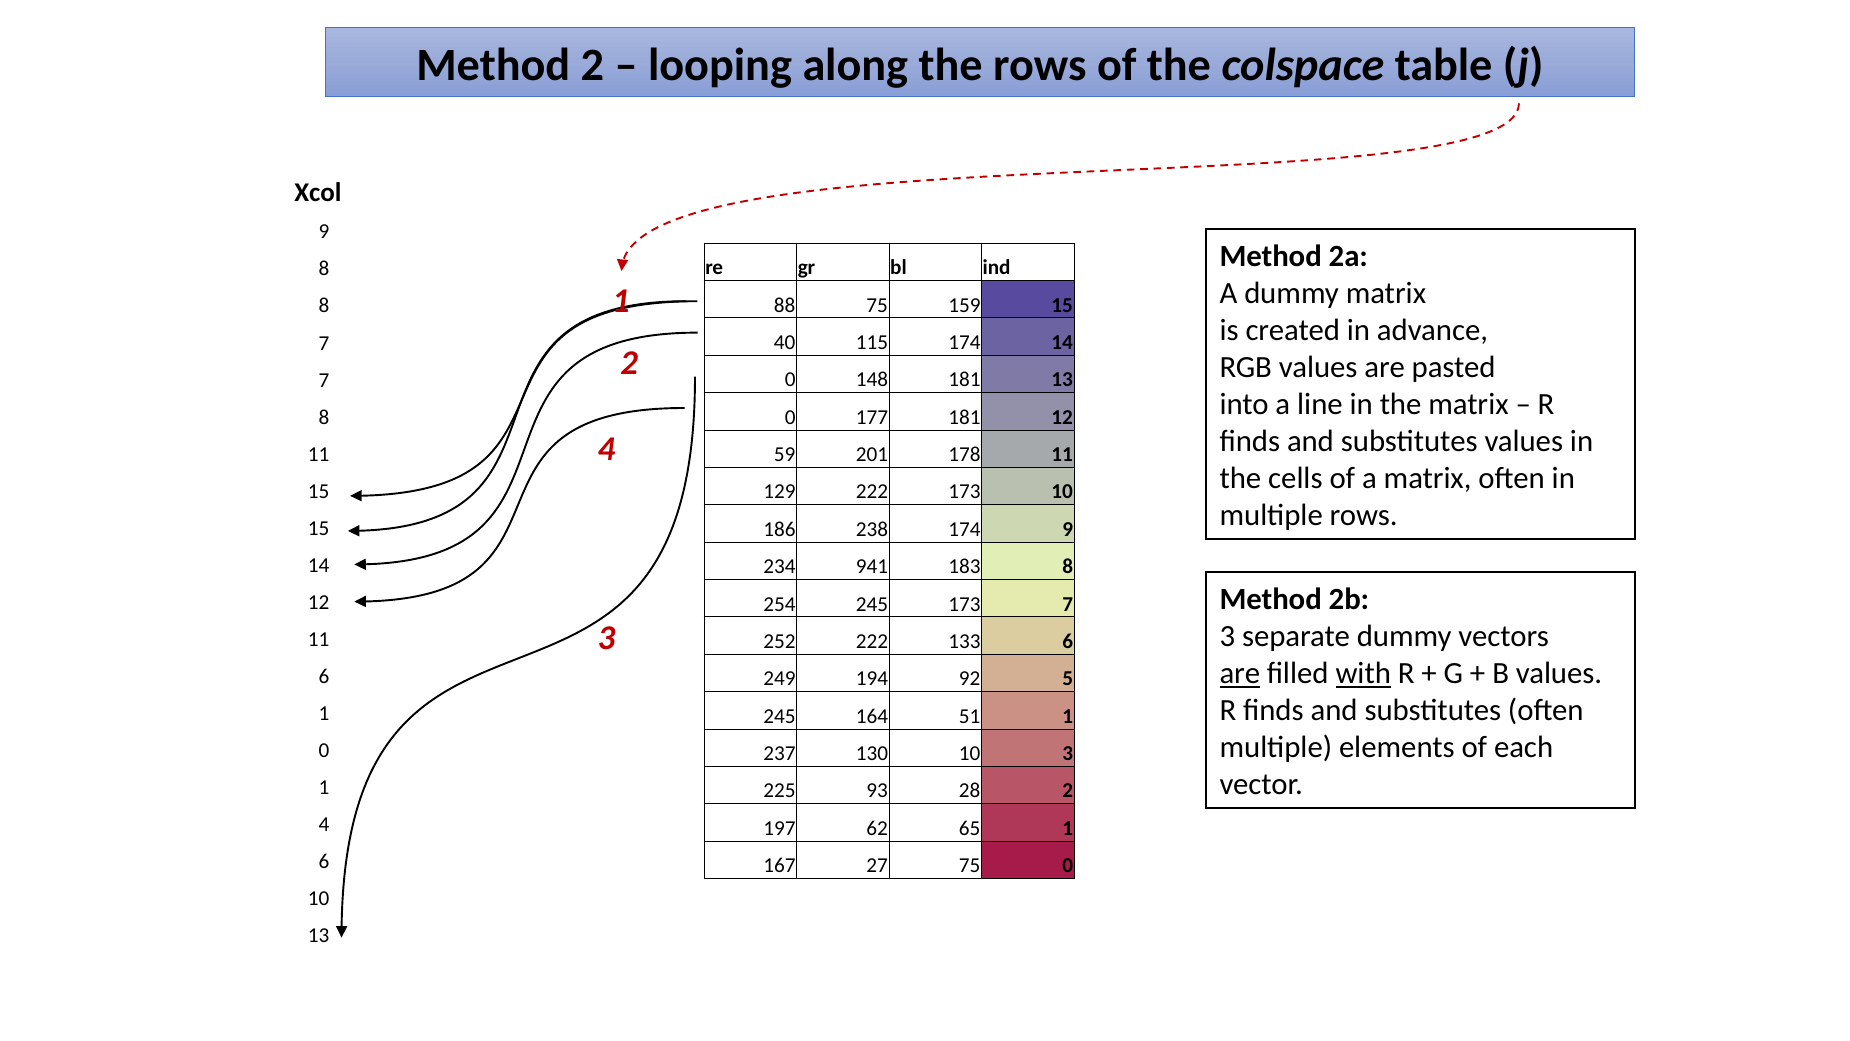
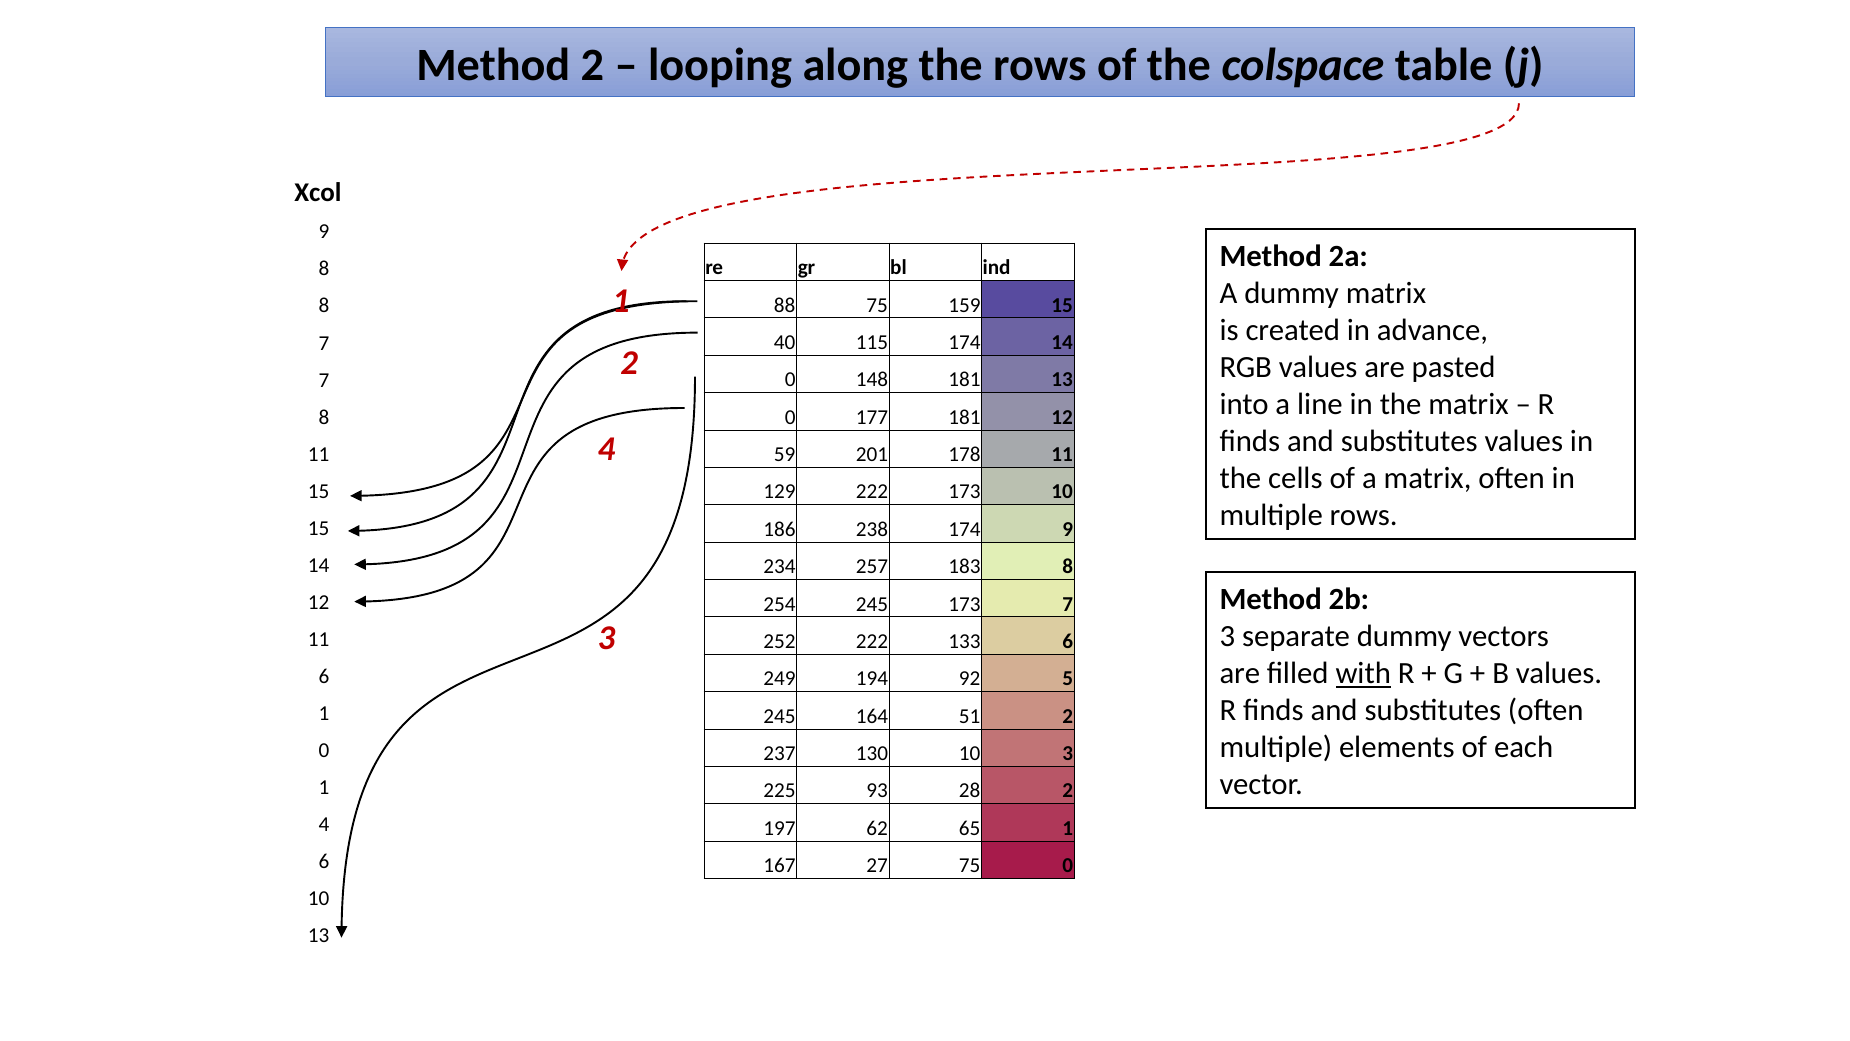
941: 941 -> 257 (872, 566)
are underline: present -> none (1240, 673)
51 1: 1 -> 2 (1068, 716)
